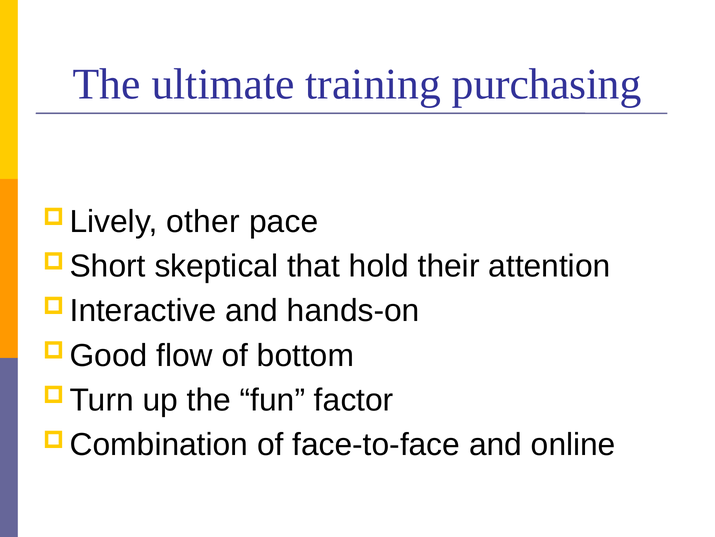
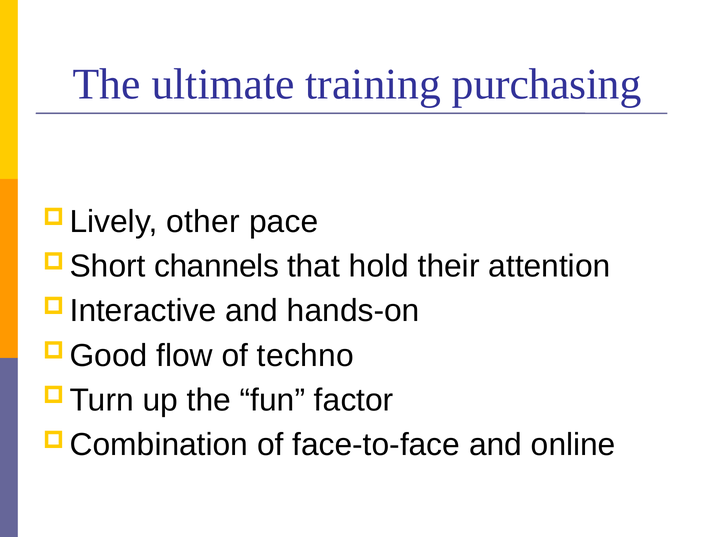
skeptical: skeptical -> channels (217, 266)
bottom: bottom -> techno (305, 355)
